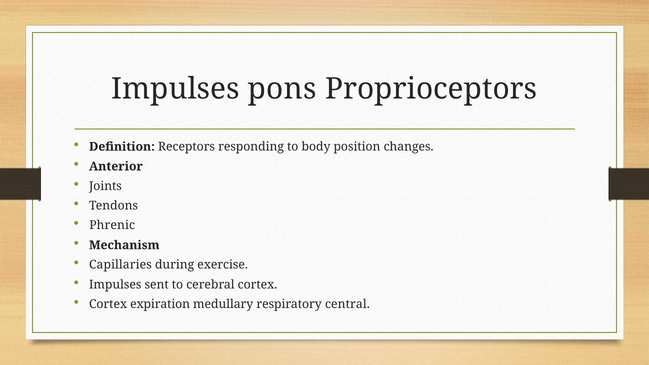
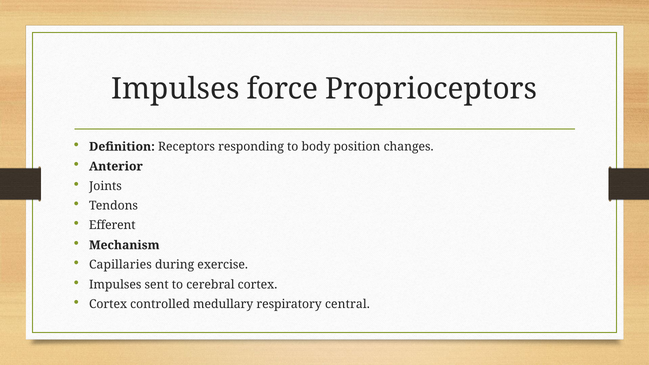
pons: pons -> force (282, 89)
Phrenic: Phrenic -> Efferent (112, 226)
expiration: expiration -> controlled (160, 304)
